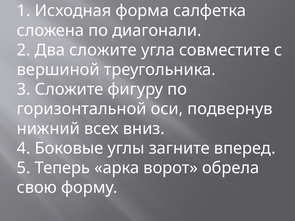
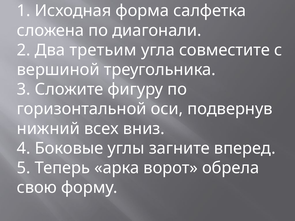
Два сложите: сложите -> третьим (103, 50)
